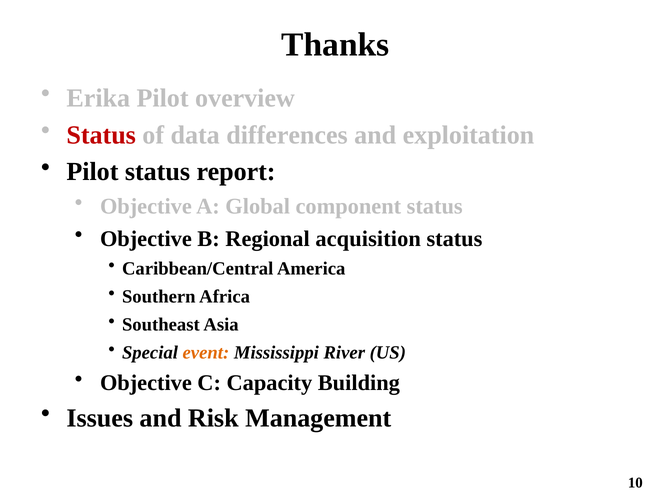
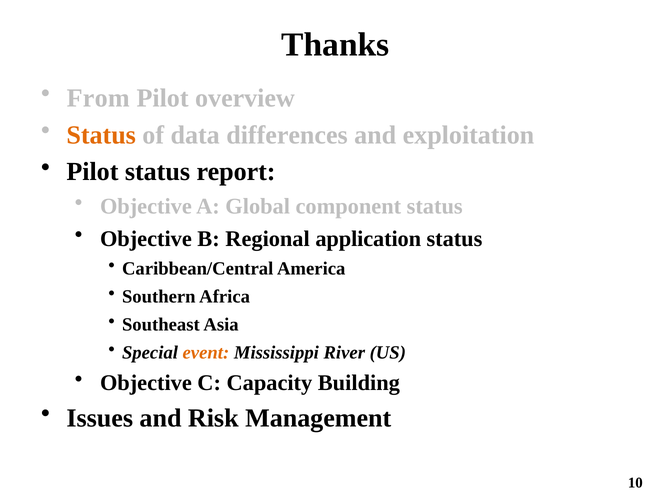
Erika: Erika -> From (98, 98)
Status colour: red -> orange (101, 135)
acquisition: acquisition -> application (368, 239)
